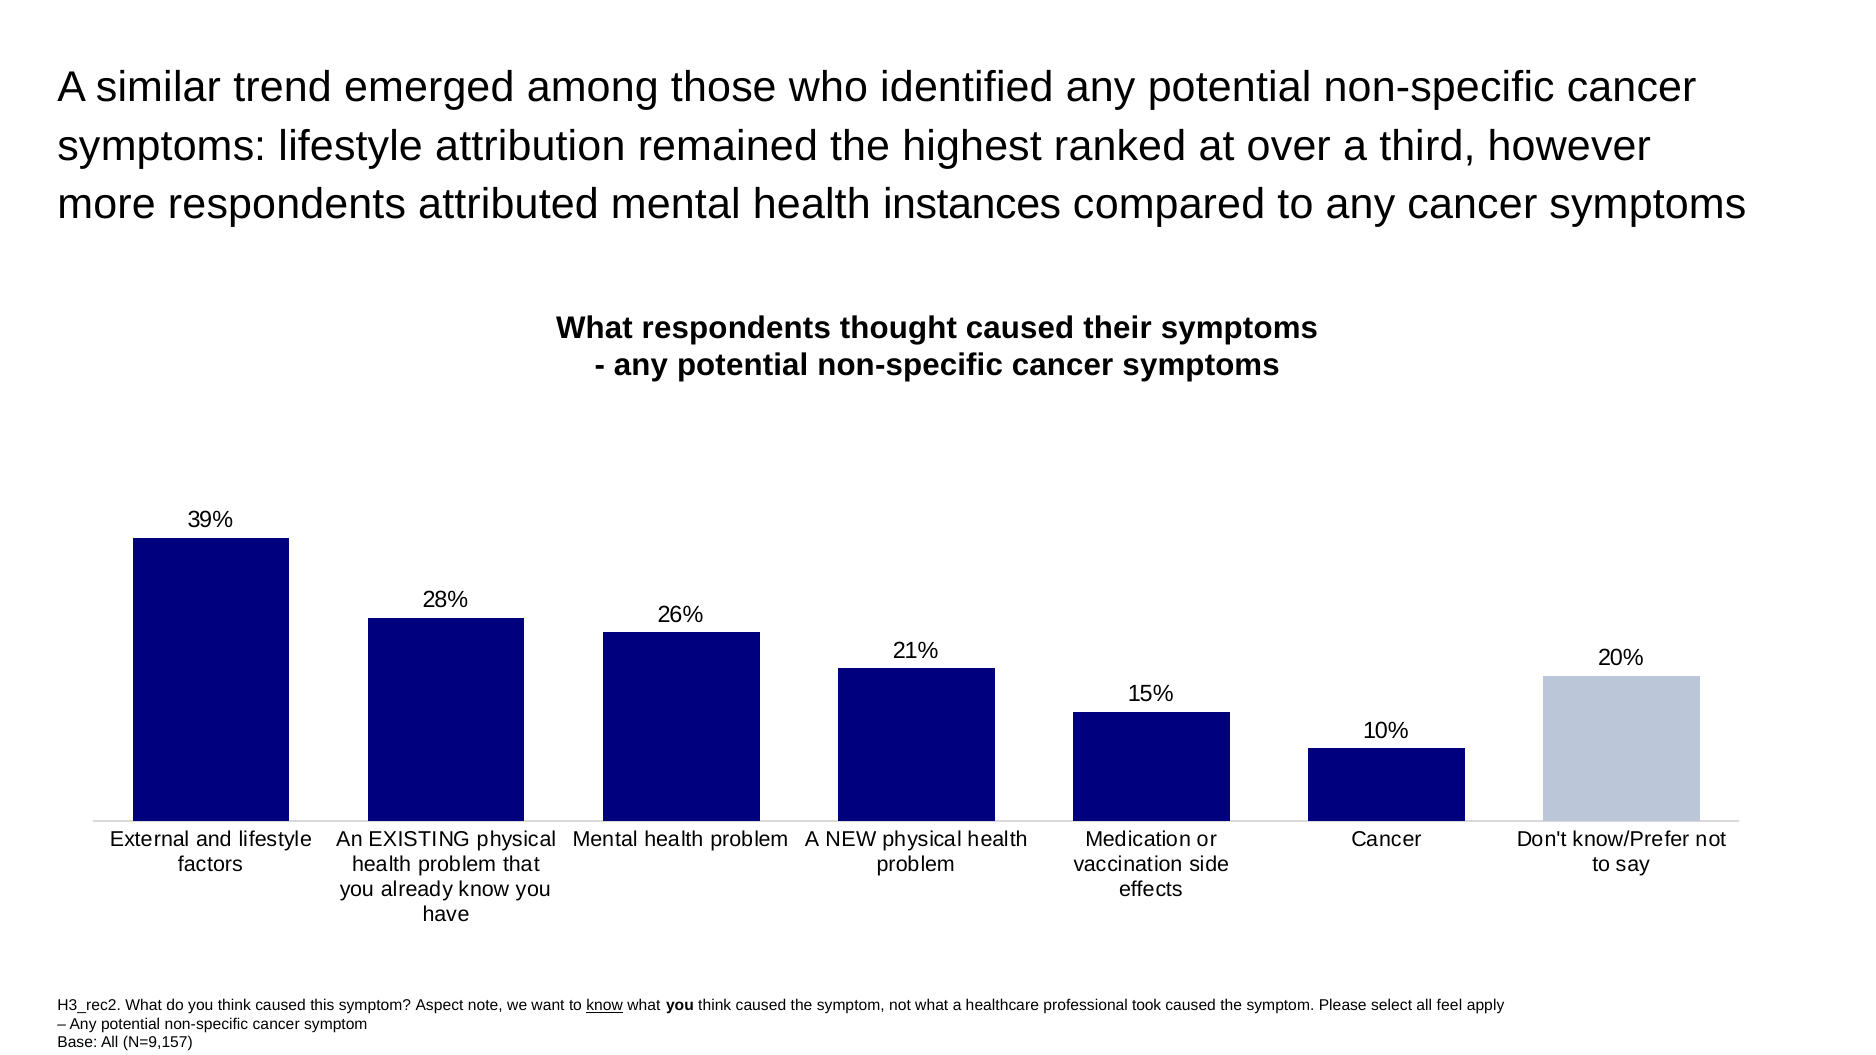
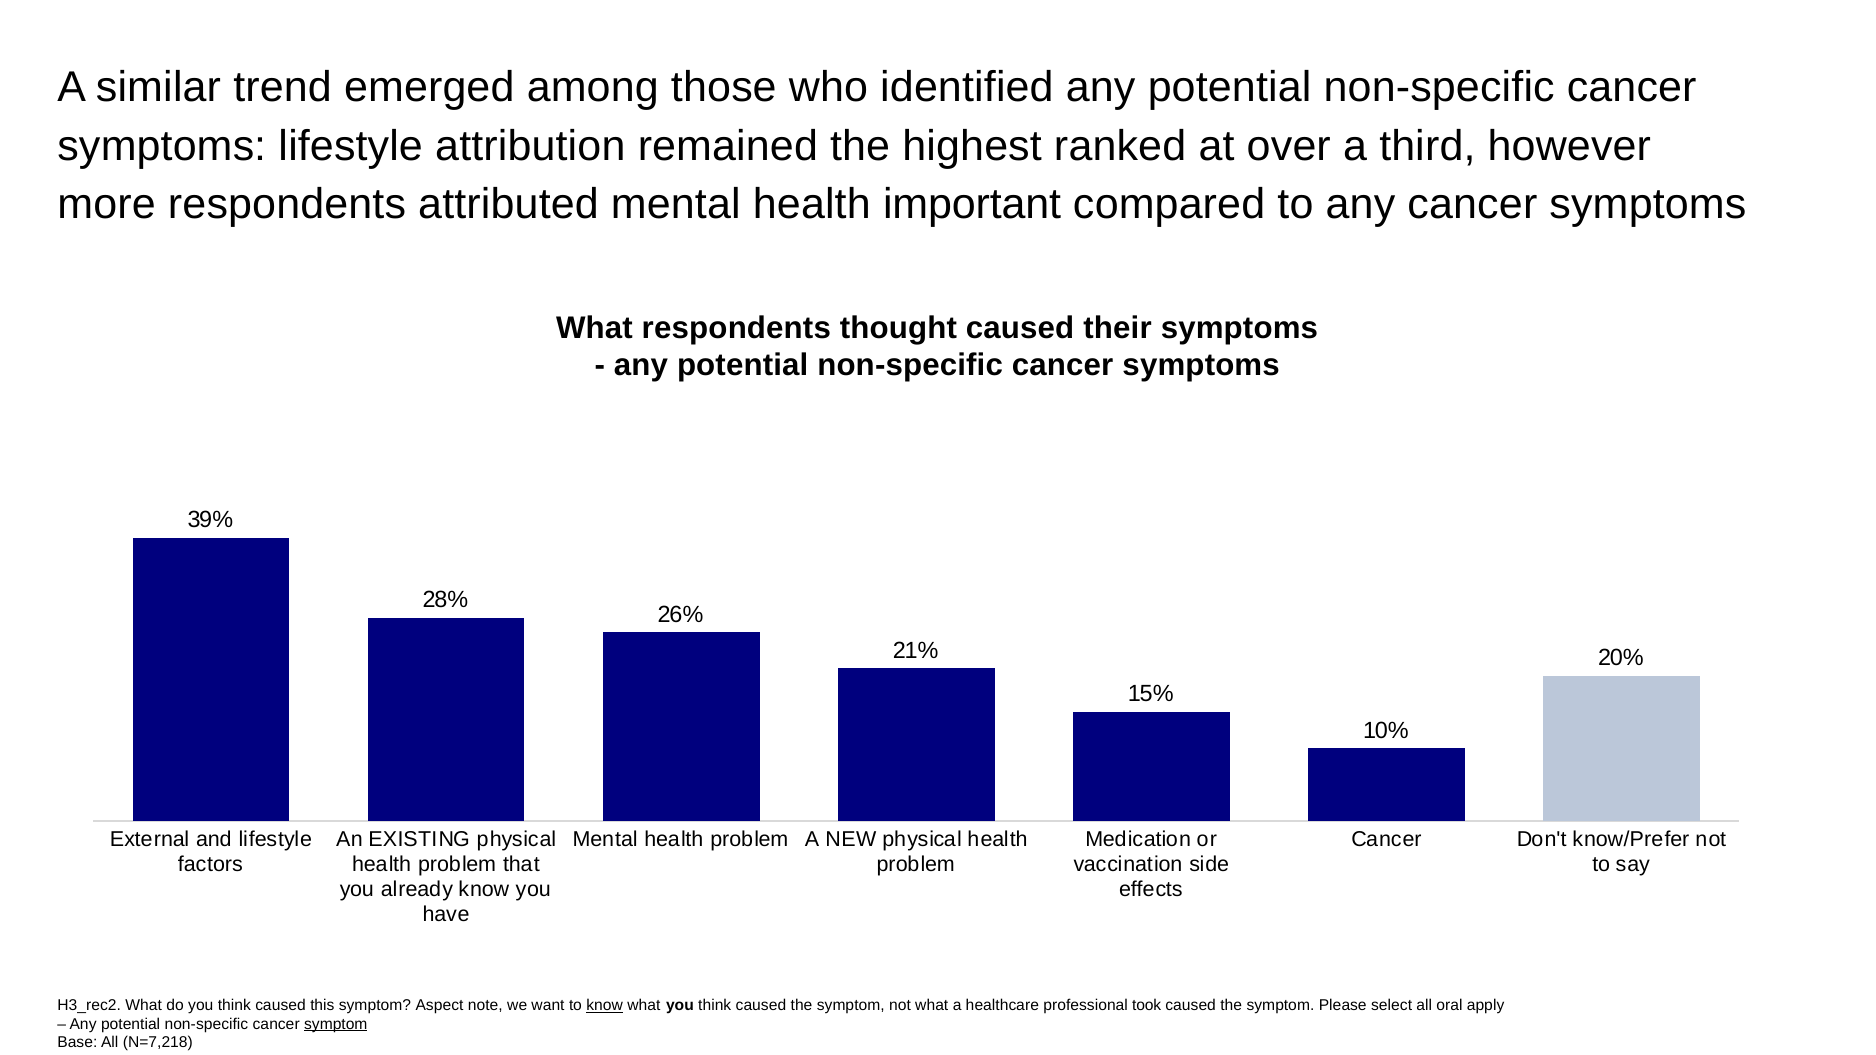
instances: instances -> important (972, 204)
feel: feel -> oral (1450, 1005)
symptom underline: none -> present (336, 1024)
N=9,157: N=9,157 -> N=7,218 (158, 1043)
